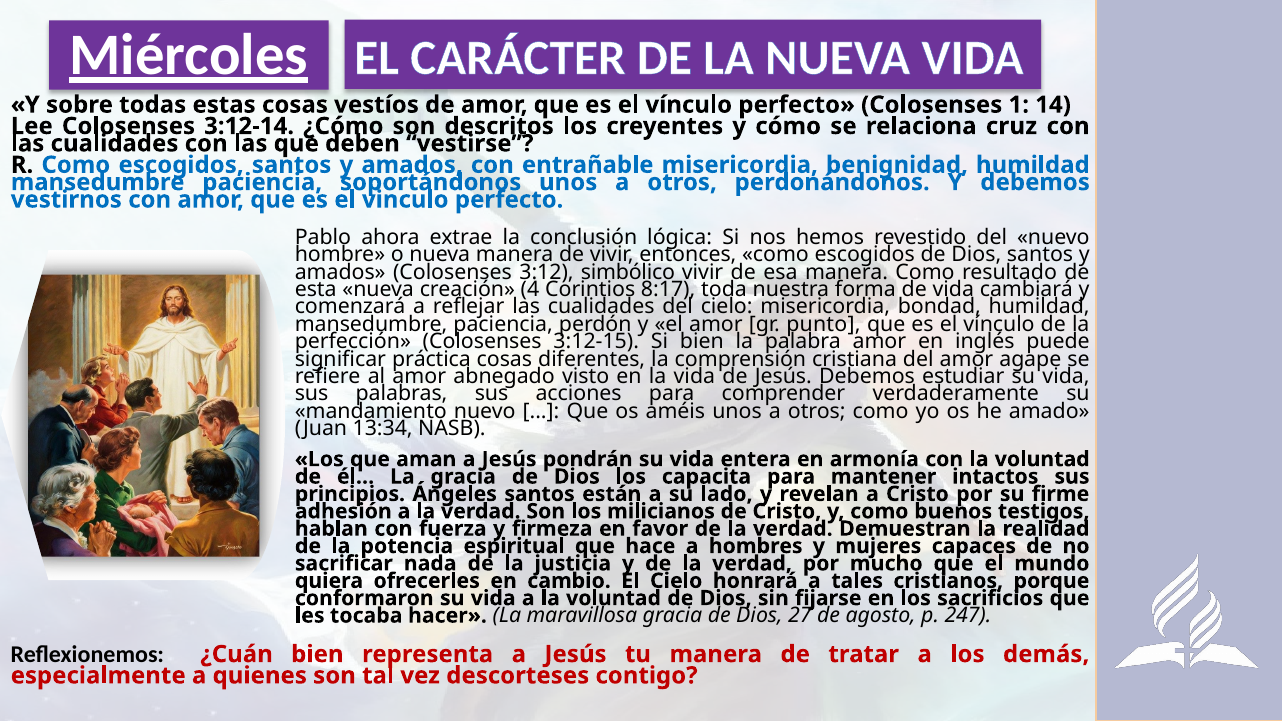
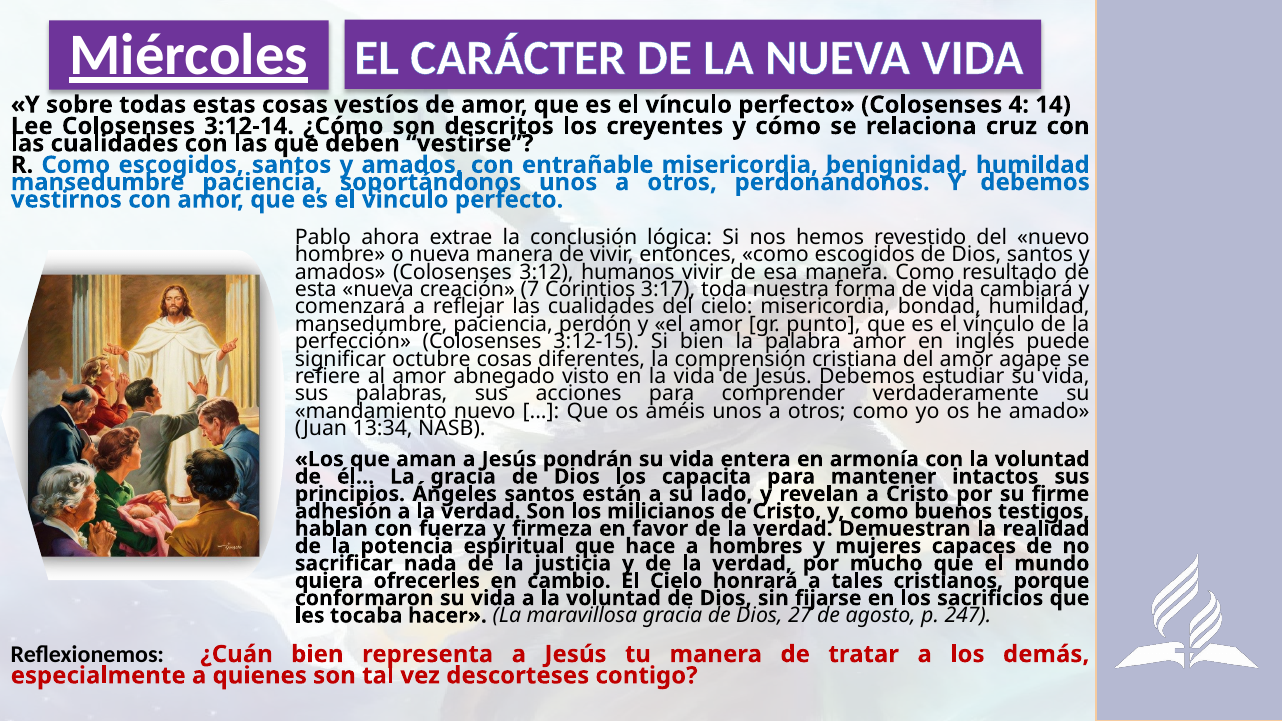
1: 1 -> 4 (1019, 105)
simbólico: simbólico -> humanos (628, 272)
4: 4 -> 7 (530, 290)
8:17: 8:17 -> 3:17 (668, 290)
práctica: práctica -> octubre (431, 359)
